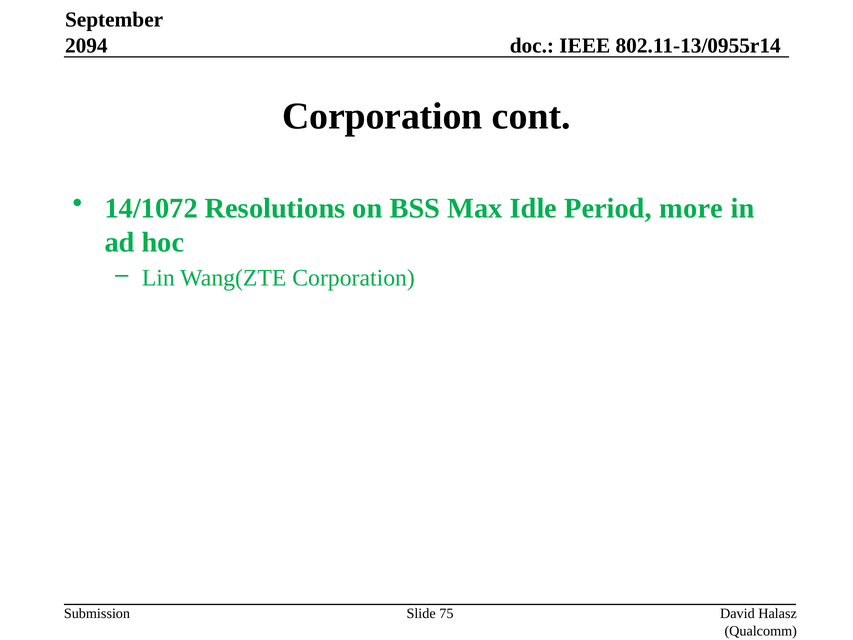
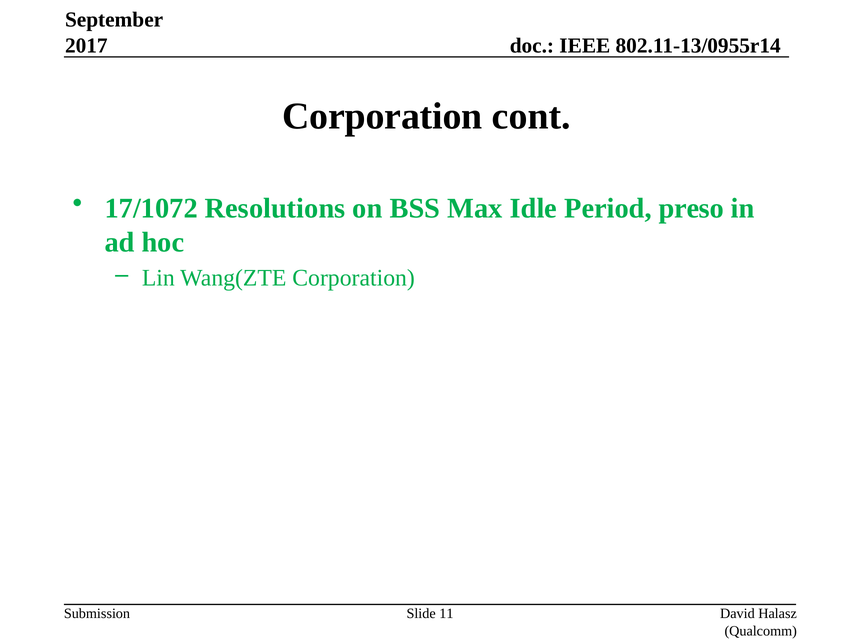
2094: 2094 -> 2017 (86, 46)
14/1072: 14/1072 -> 17/1072 (151, 208)
more: more -> preso (691, 208)
75: 75 -> 11 (446, 614)
